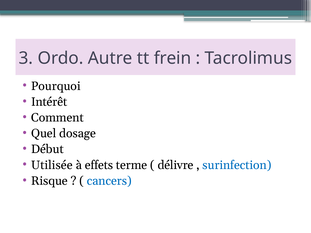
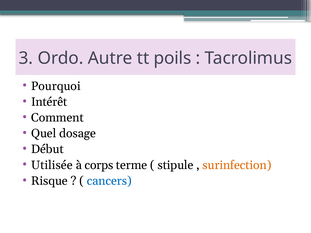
frein: frein -> poils (173, 58)
effets: effets -> corps (99, 165)
délivre: délivre -> stipule (176, 165)
surinfection colour: blue -> orange (237, 165)
